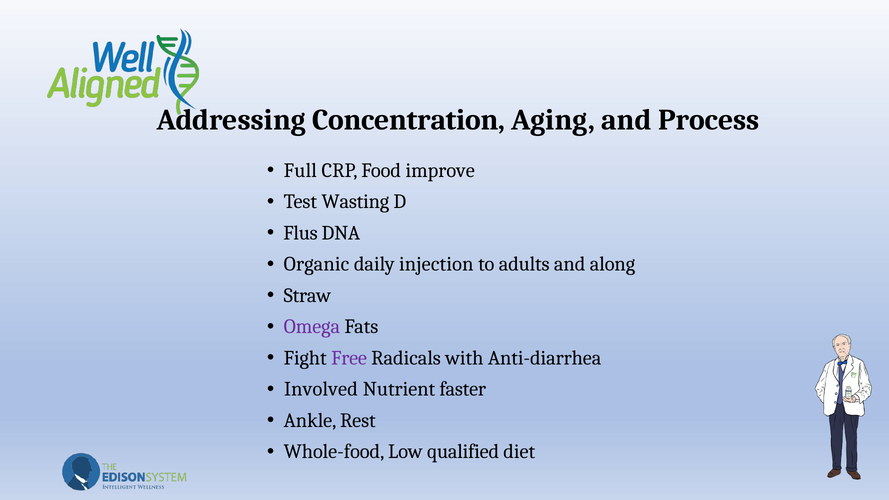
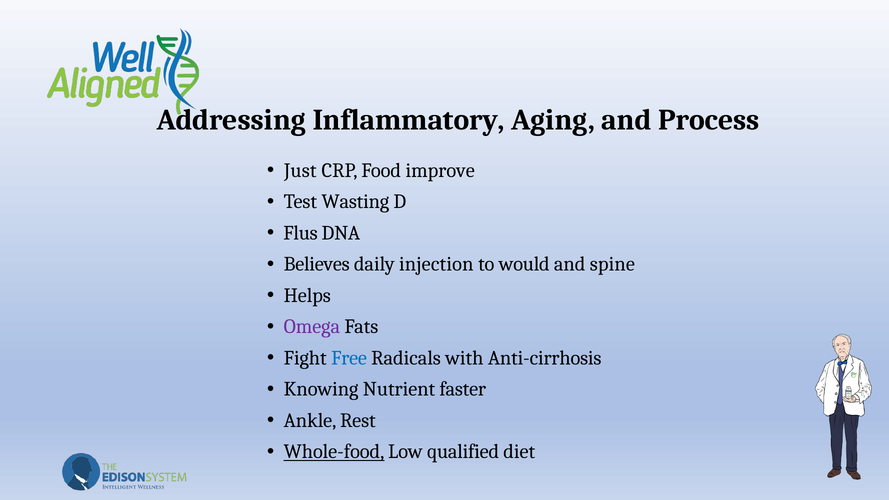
Concentration: Concentration -> Inflammatory (409, 120)
Full: Full -> Just (300, 170)
Organic: Organic -> Believes (317, 264)
adults: adults -> would (524, 264)
along: along -> spine (612, 264)
Straw: Straw -> Helps (307, 295)
Free colour: purple -> blue (349, 358)
Anti-diarrhea: Anti-diarrhea -> Anti-cirrhosis (545, 358)
Involved: Involved -> Knowing (321, 389)
Whole-food underline: none -> present (334, 452)
